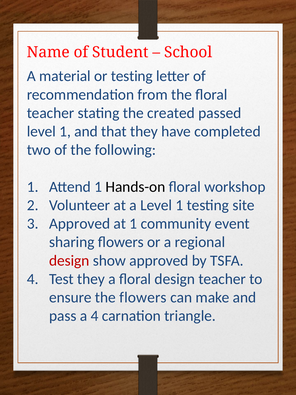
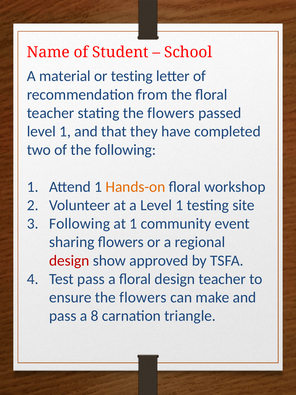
stating the created: created -> flowers (171, 113)
Hands-on colour: black -> orange (135, 187)
Approved: Approved -> Following (80, 223)
Test they: they -> pass (91, 279)
a 4: 4 -> 8 (95, 316)
